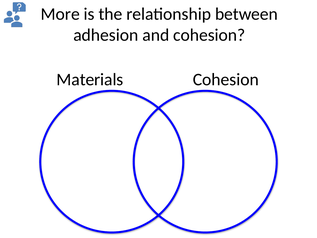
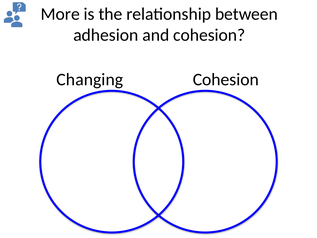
Materials: Materials -> Changing (90, 80)
